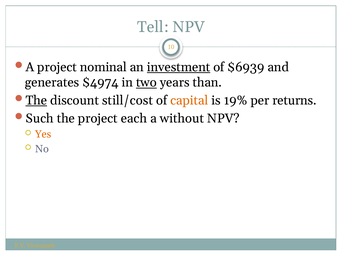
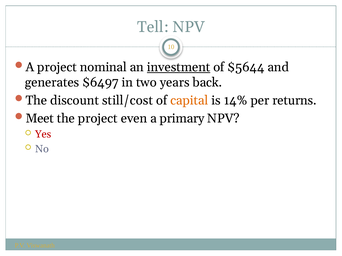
$6939: $6939 -> $5644 (246, 67)
$4974: $4974 -> $6497 (100, 83)
two underline: present -> none (146, 83)
than: than -> back (207, 83)
The underline: present -> none (36, 101)
19%: 19% -> 14% (236, 101)
Such: Such -> Meet (40, 119)
each: each -> even (134, 119)
without: without -> primary (182, 119)
Yes colour: orange -> red (43, 135)
